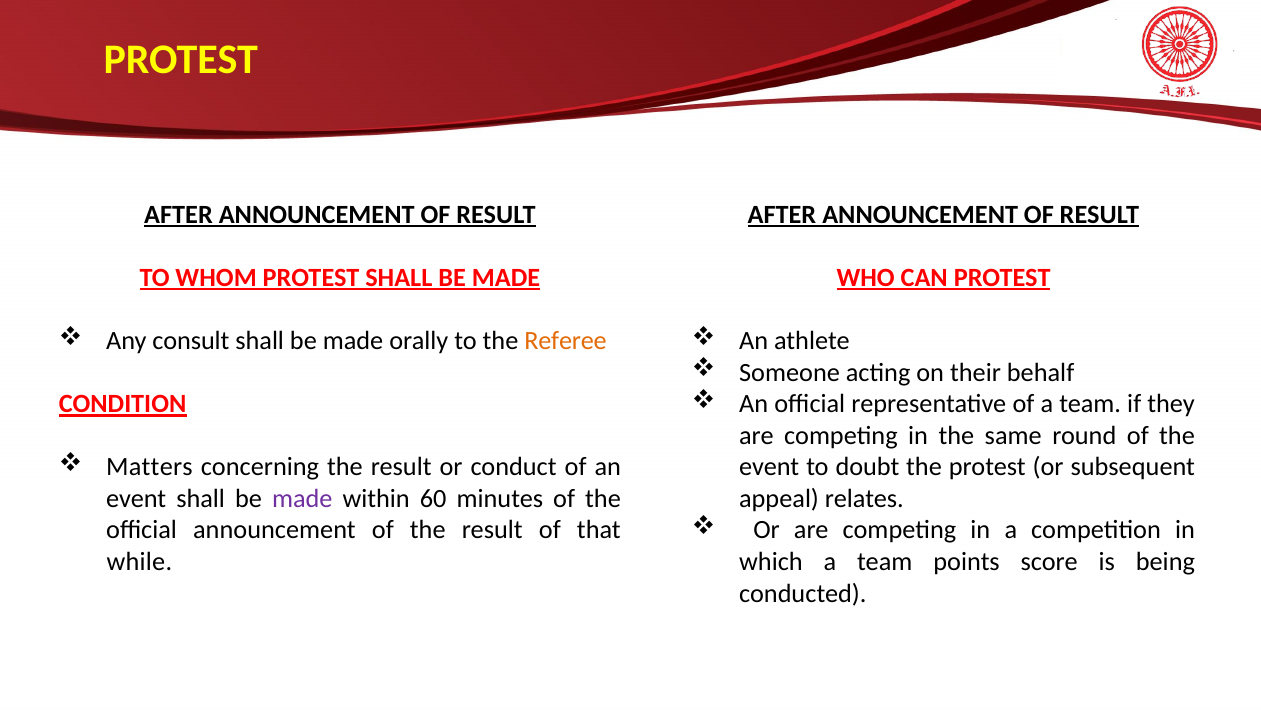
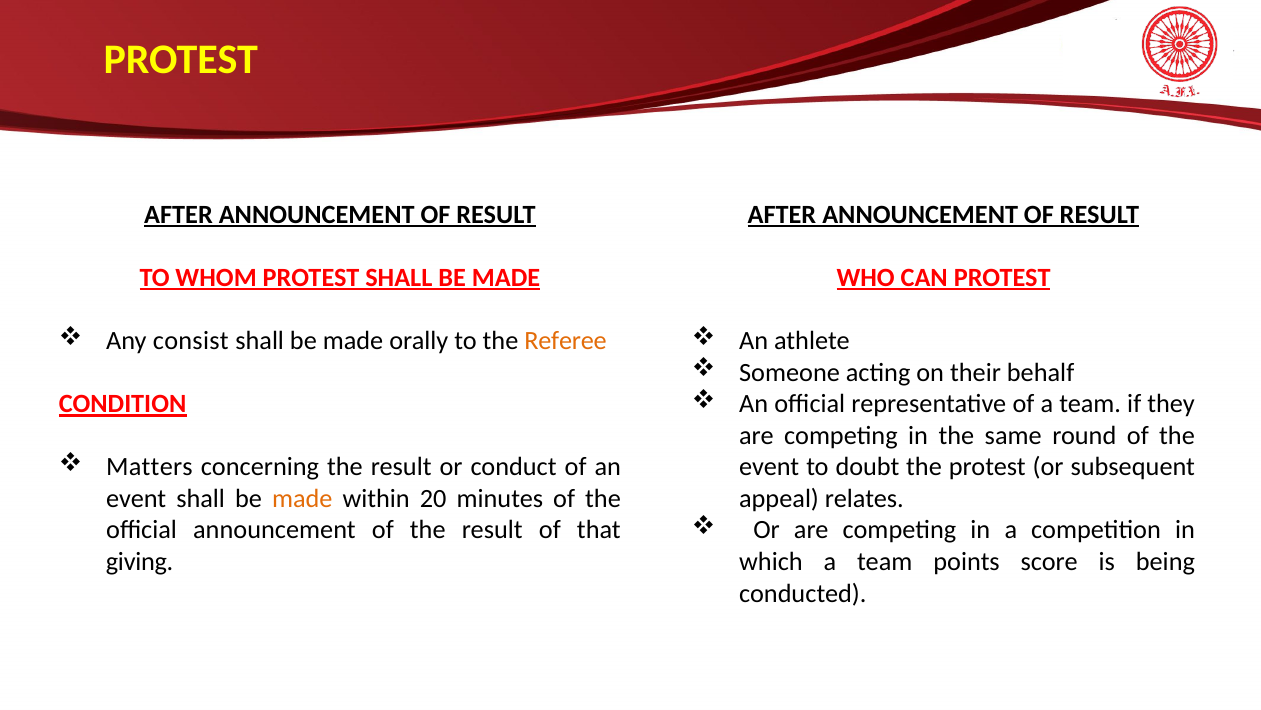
consult: consult -> consist (191, 340)
made colour: purple -> orange (302, 498)
60: 60 -> 20 (433, 498)
while: while -> giving (140, 561)
